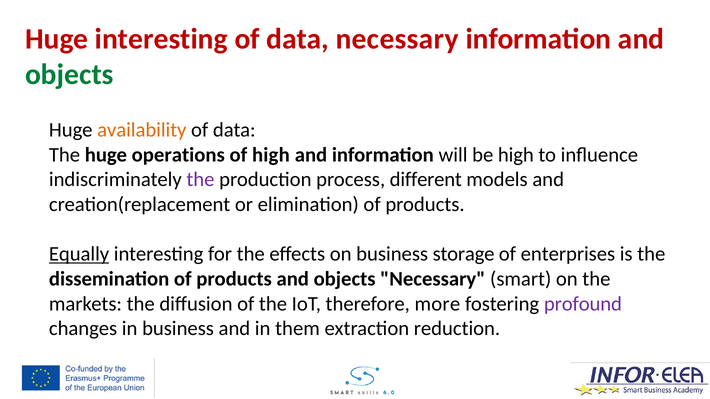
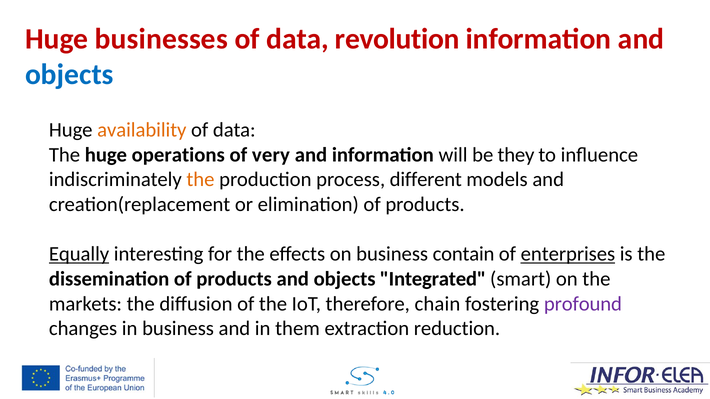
Huge interesting: interesting -> businesses (161, 39)
data necessary: necessary -> revolution (397, 39)
objects colour: green -> blue (69, 74)
of high: high -> very (271, 155)
be high: high -> they (516, 155)
the colour: purple -> orange (200, 180)
storage: storage -> contain (464, 254)
enterprises underline: none -> present (568, 254)
objects Necessary: Necessary -> Integrated (433, 279)
more: more -> chain (437, 304)
